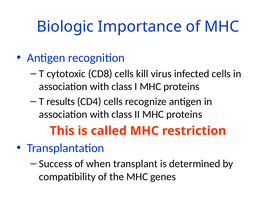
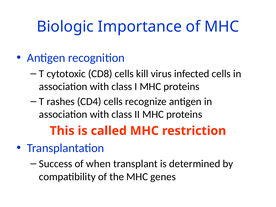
results: results -> rashes (61, 102)
